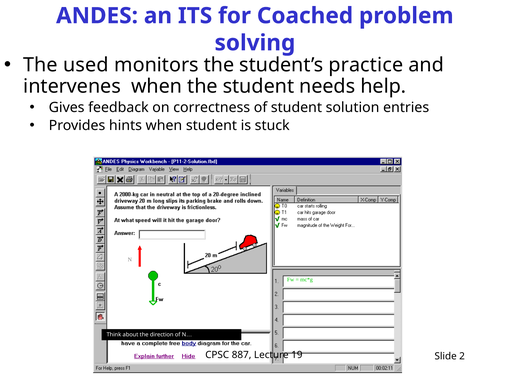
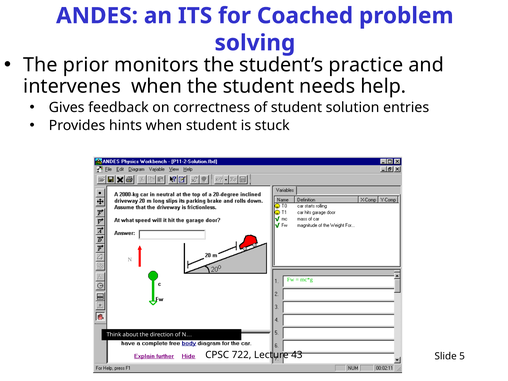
used: used -> prior (86, 65)
887: 887 -> 722 (242, 355)
19: 19 -> 43 (297, 355)
2: 2 -> 5 (462, 356)
